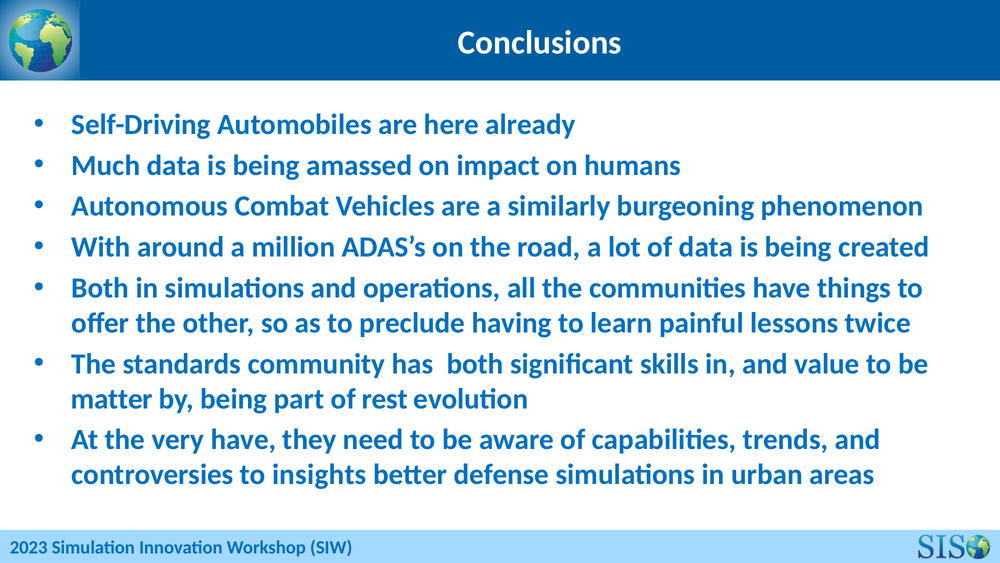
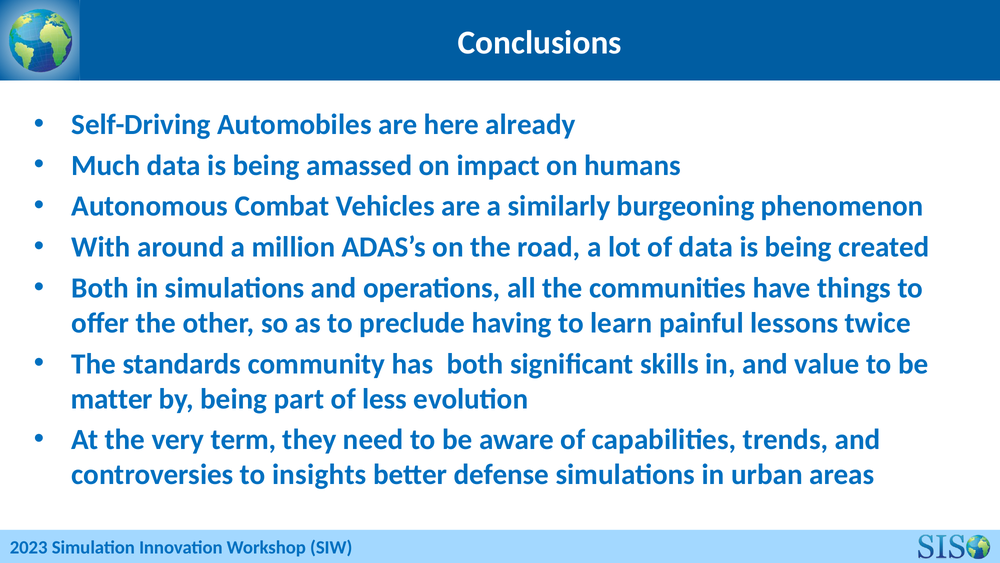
rest: rest -> less (385, 399)
very have: have -> term (243, 439)
